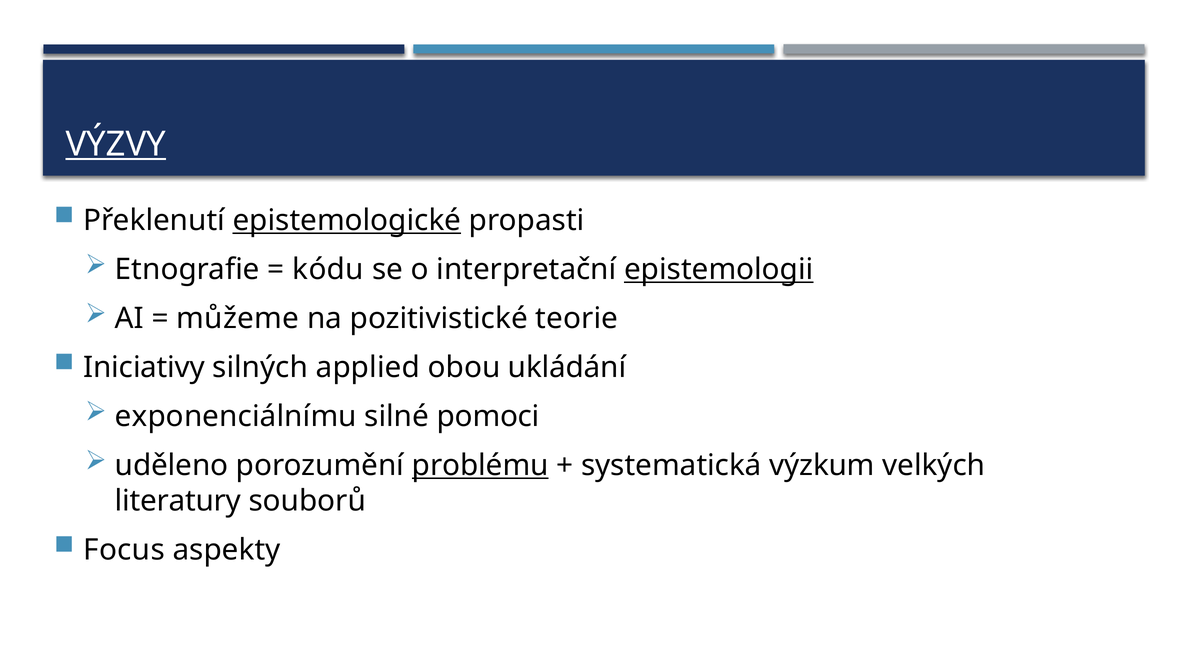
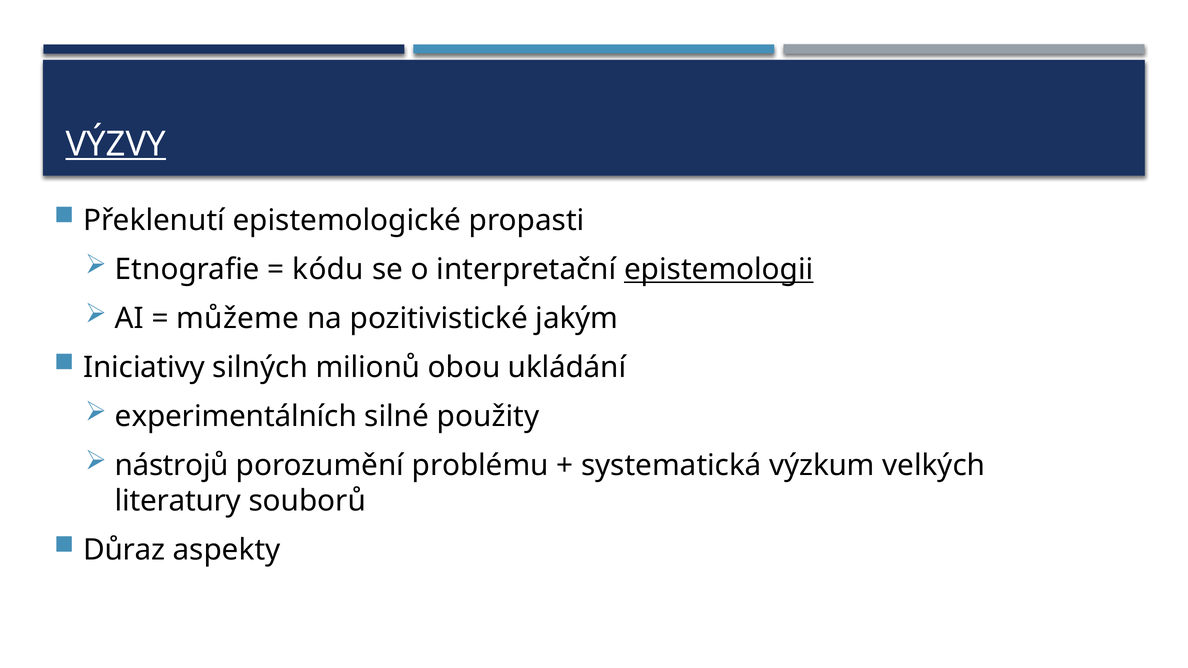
epistemologické underline: present -> none (347, 221)
teorie: teorie -> jakým (577, 319)
applied: applied -> milionů (368, 368)
exponenciálnímu: exponenciálnímu -> experimentálních (236, 417)
pomoci: pomoci -> použity (488, 417)
uděleno: uděleno -> nástrojů (172, 466)
problému underline: present -> none (480, 466)
Focus: Focus -> Důraz (124, 550)
